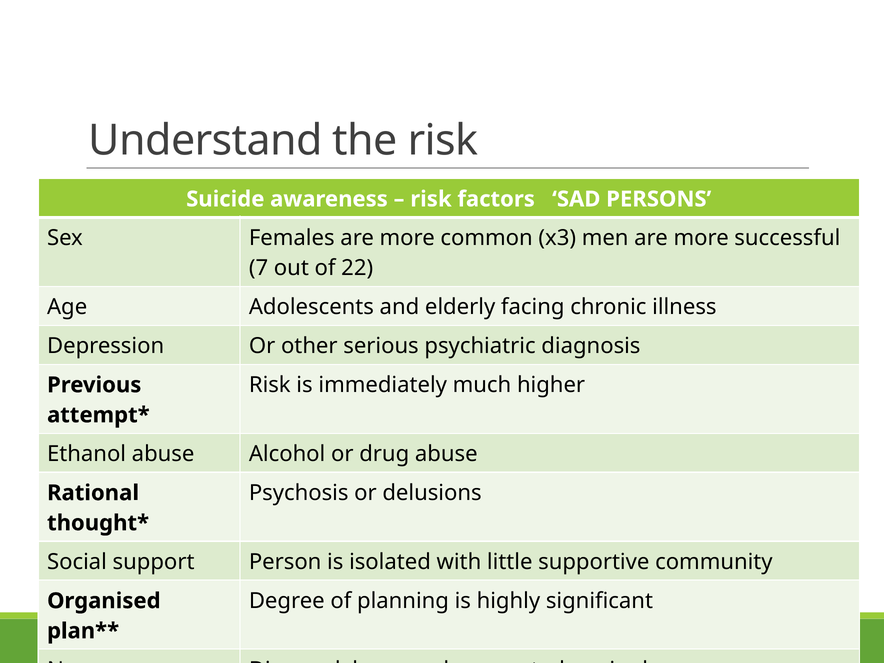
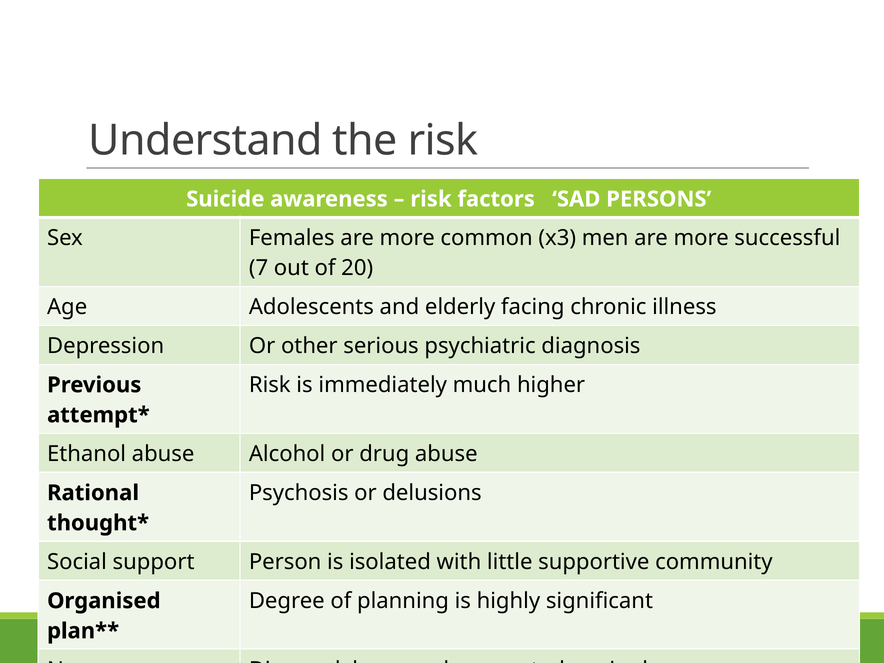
22: 22 -> 20 (357, 268)
